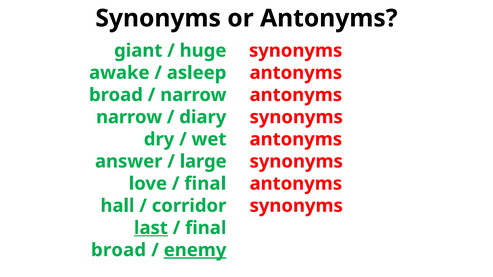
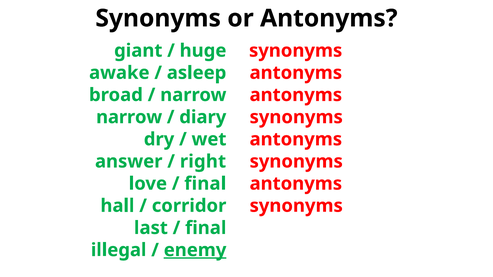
large: large -> right (203, 162)
last underline: present -> none (151, 228)
broad: broad -> illegal (119, 250)
